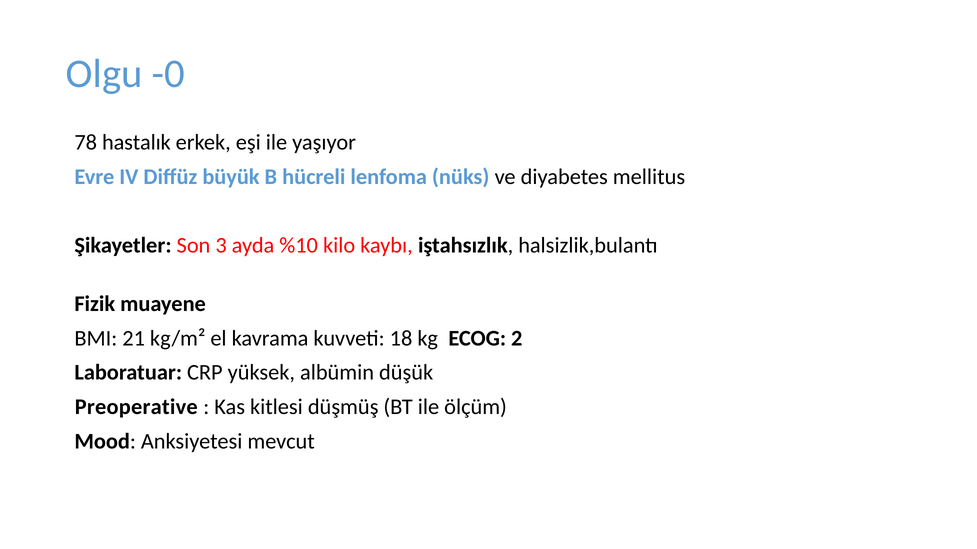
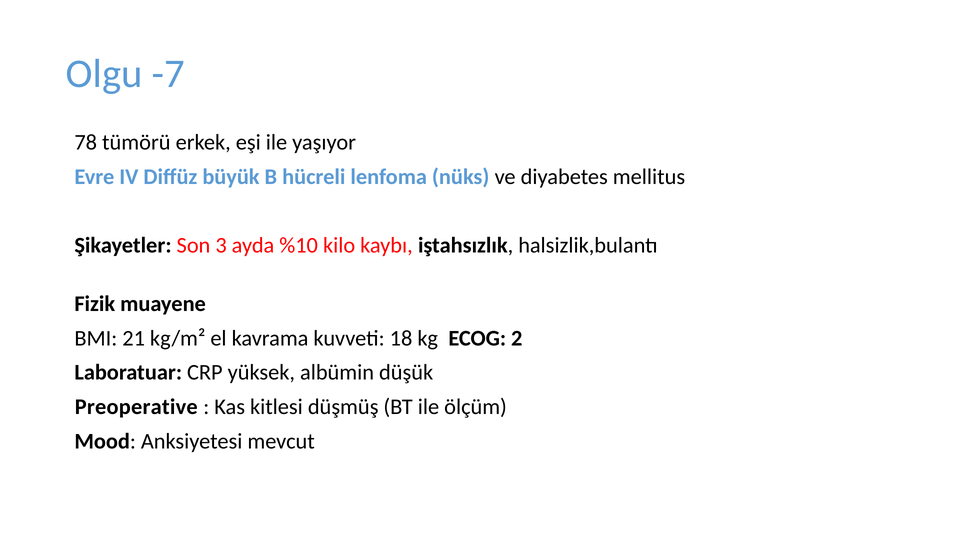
-0: -0 -> -7 (168, 74)
hastalık: hastalık -> tümörü (136, 143)
